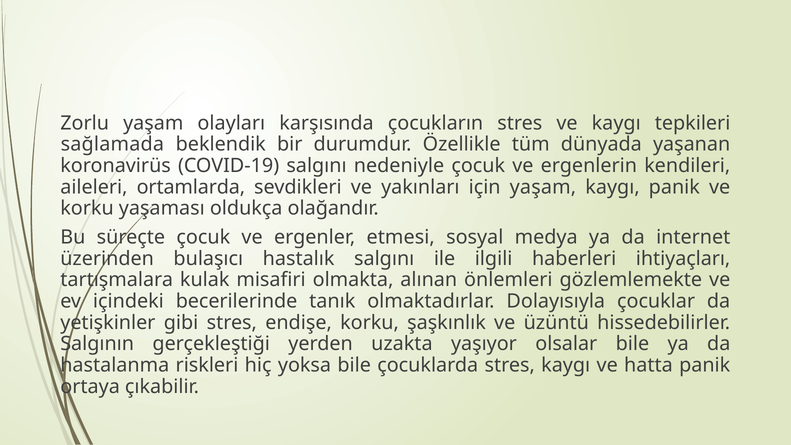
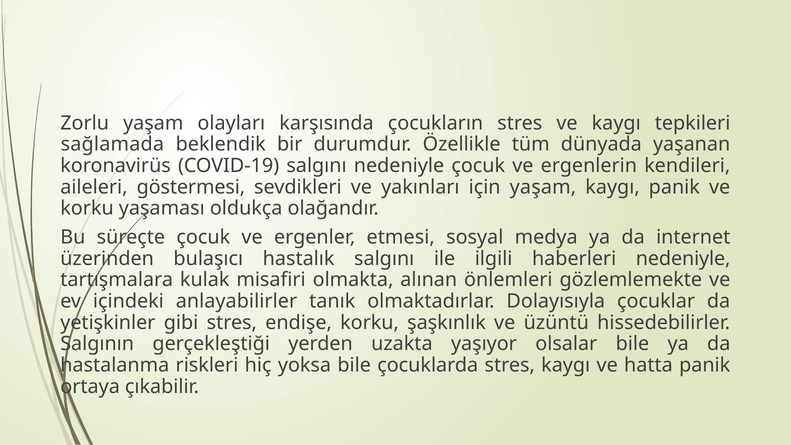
ortamlarda: ortamlarda -> göstermesi (191, 187)
haberleri ihtiyaçları: ihtiyaçları -> nedeniyle (683, 258)
becerilerinde: becerilerinde -> anlayabilirler (236, 301)
